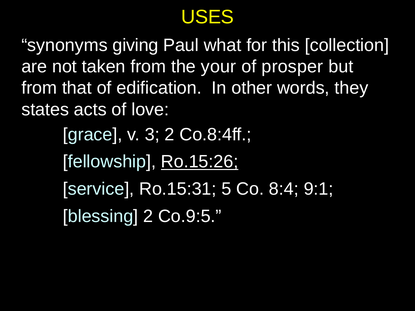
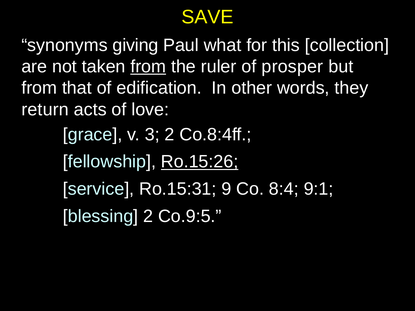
USES: USES -> SAVE (207, 17)
from underline: none -> present (148, 67)
your: your -> ruler (219, 67)
states: states -> return (45, 110)
5: 5 -> 9 (226, 189)
